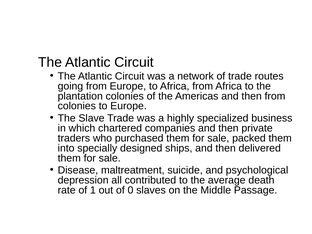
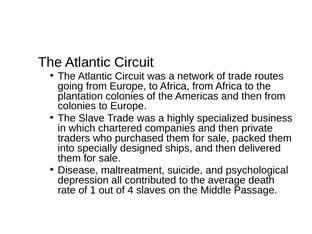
0: 0 -> 4 (131, 190)
